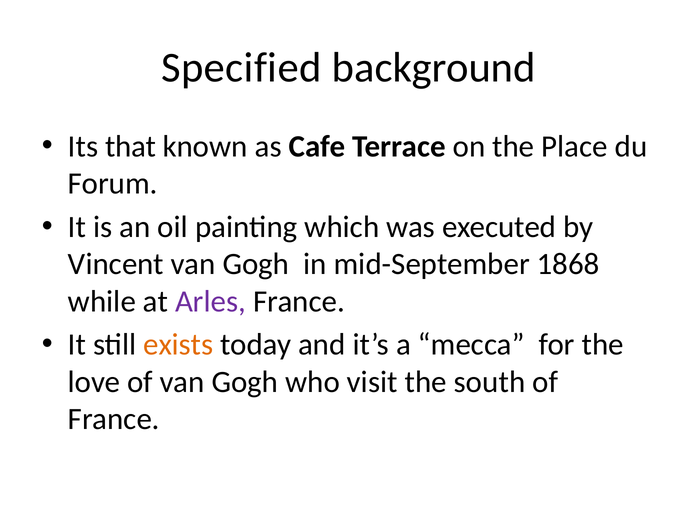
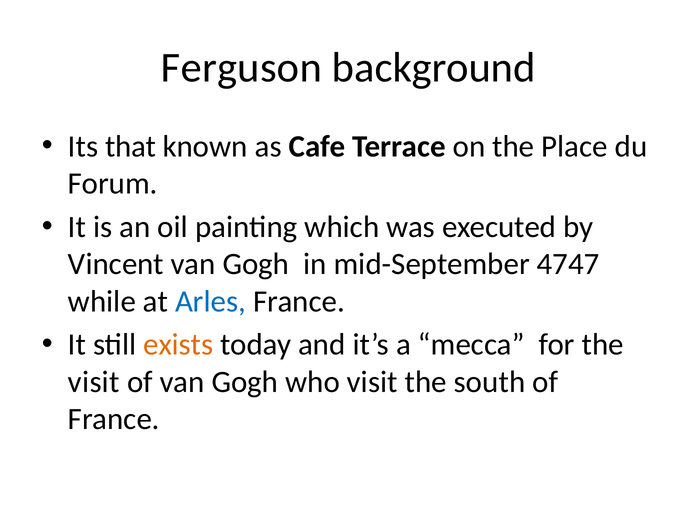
Specified: Specified -> Ferguson (241, 67)
1868: 1868 -> 4747 (568, 264)
Arles colour: purple -> blue (211, 301)
love: love -> visit (94, 382)
